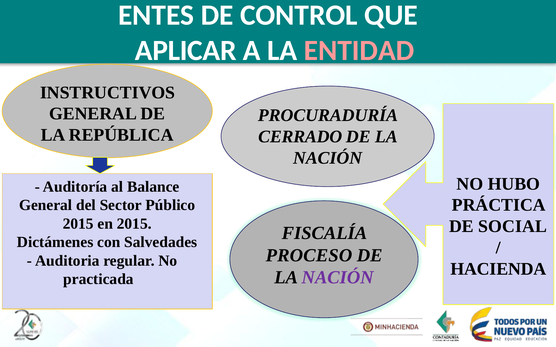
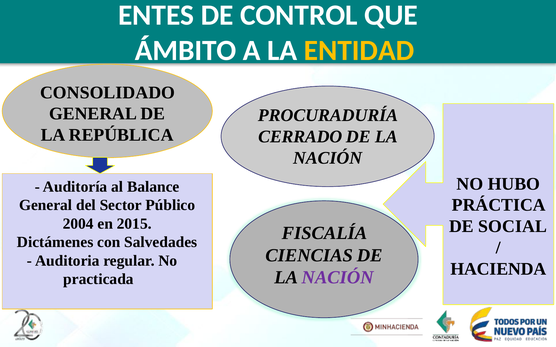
APLICAR: APLICAR -> ÁMBITO (186, 51)
ENTIDAD colour: pink -> yellow (359, 51)
INSTRUCTIVOS: INSTRUCTIVOS -> CONSOLIDADO (108, 93)
2015: 2015 -> 2004 (78, 224)
PROCESO: PROCESO -> CIENCIAS (309, 256)
